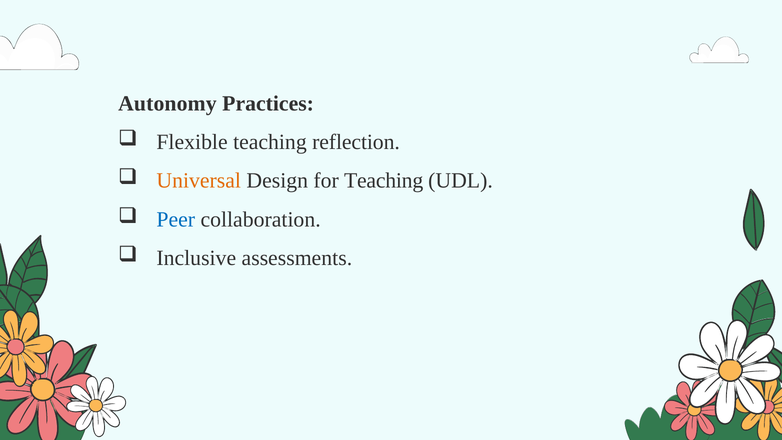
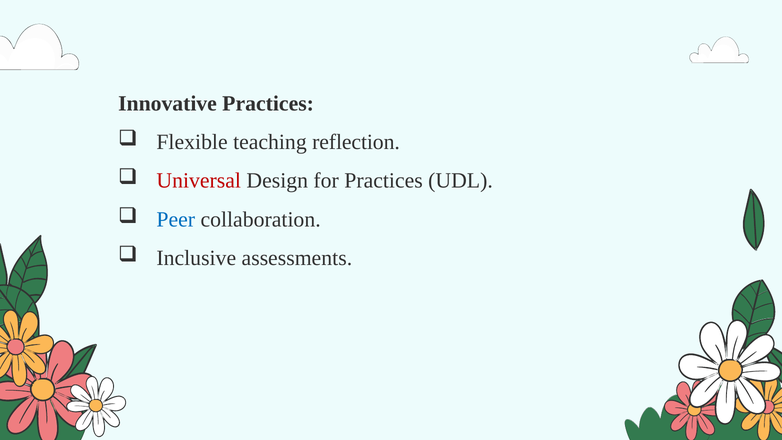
Autonomy: Autonomy -> Innovative (168, 103)
Universal colour: orange -> red (199, 181)
for Teaching: Teaching -> Practices (384, 181)
